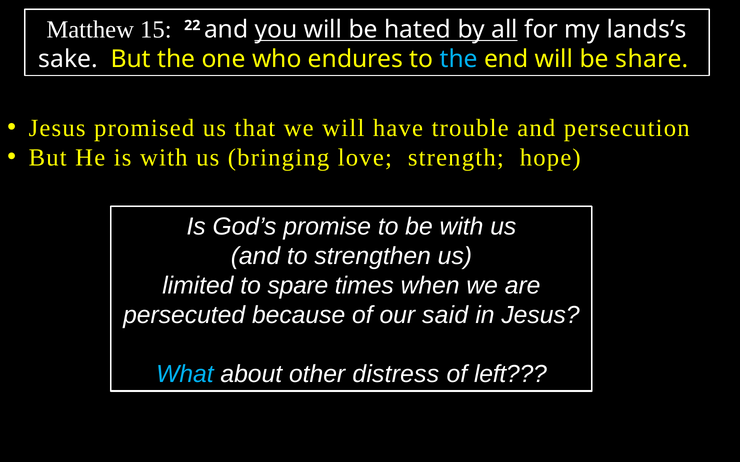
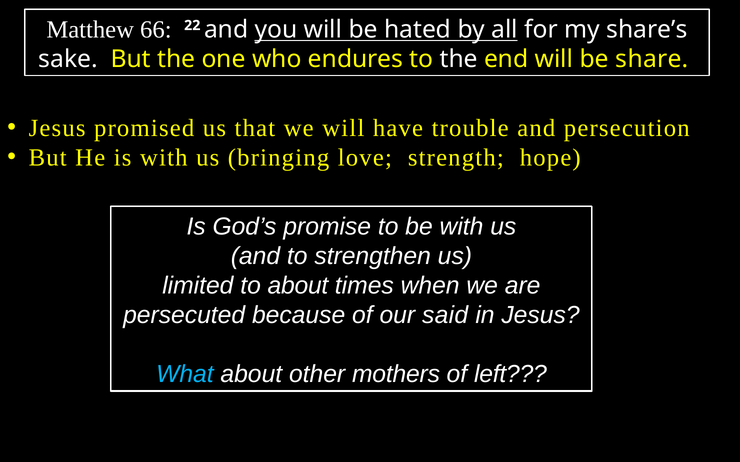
15: 15 -> 66 (156, 29)
lands’s: lands’s -> share’s (647, 29)
the colour: light blue -> white (459, 59)
to spare: spare -> about (298, 286)
distress: distress -> mothers (396, 375)
